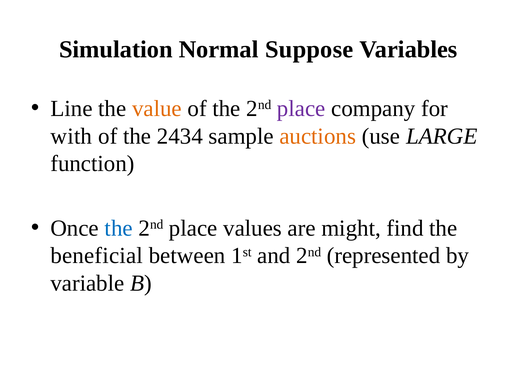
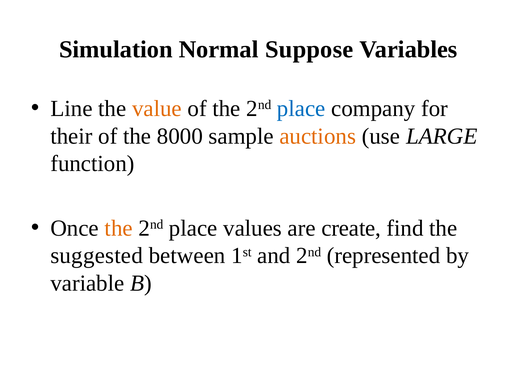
place colour: purple -> blue (301, 108)
with: with -> their (71, 136)
2434: 2434 -> 8000 (180, 136)
the colour: blue -> orange (119, 228)
might: might -> create (351, 228)
beneficial: beneficial -> suggested (97, 256)
